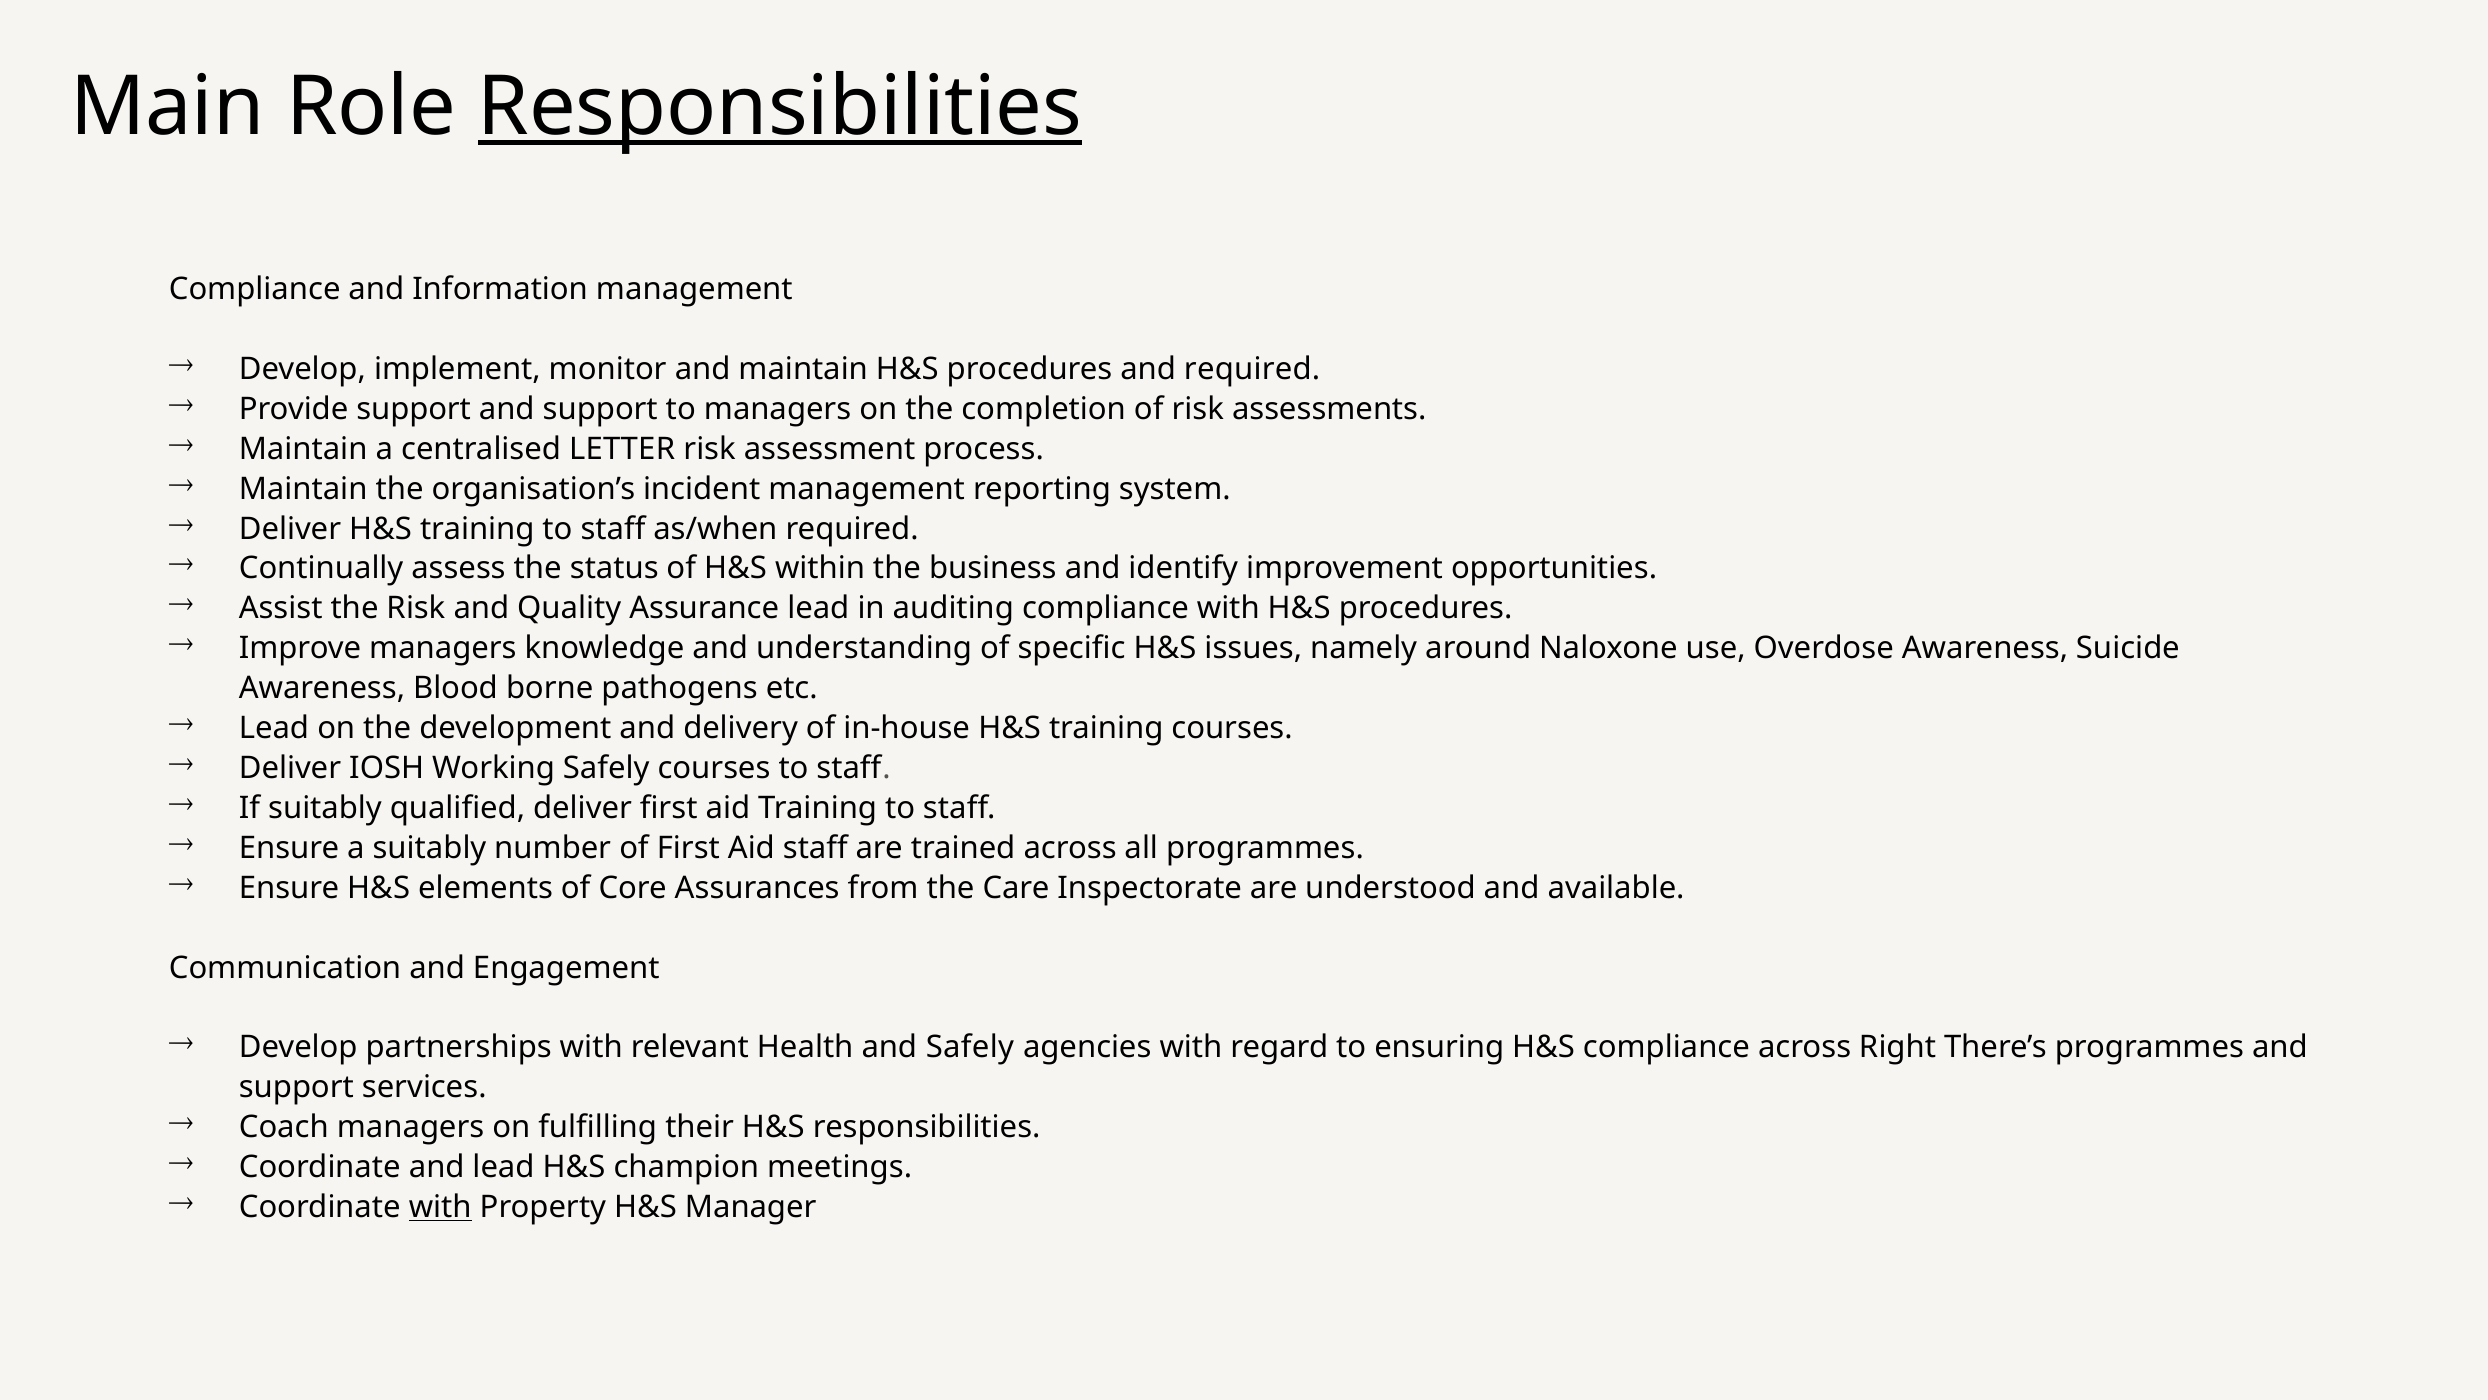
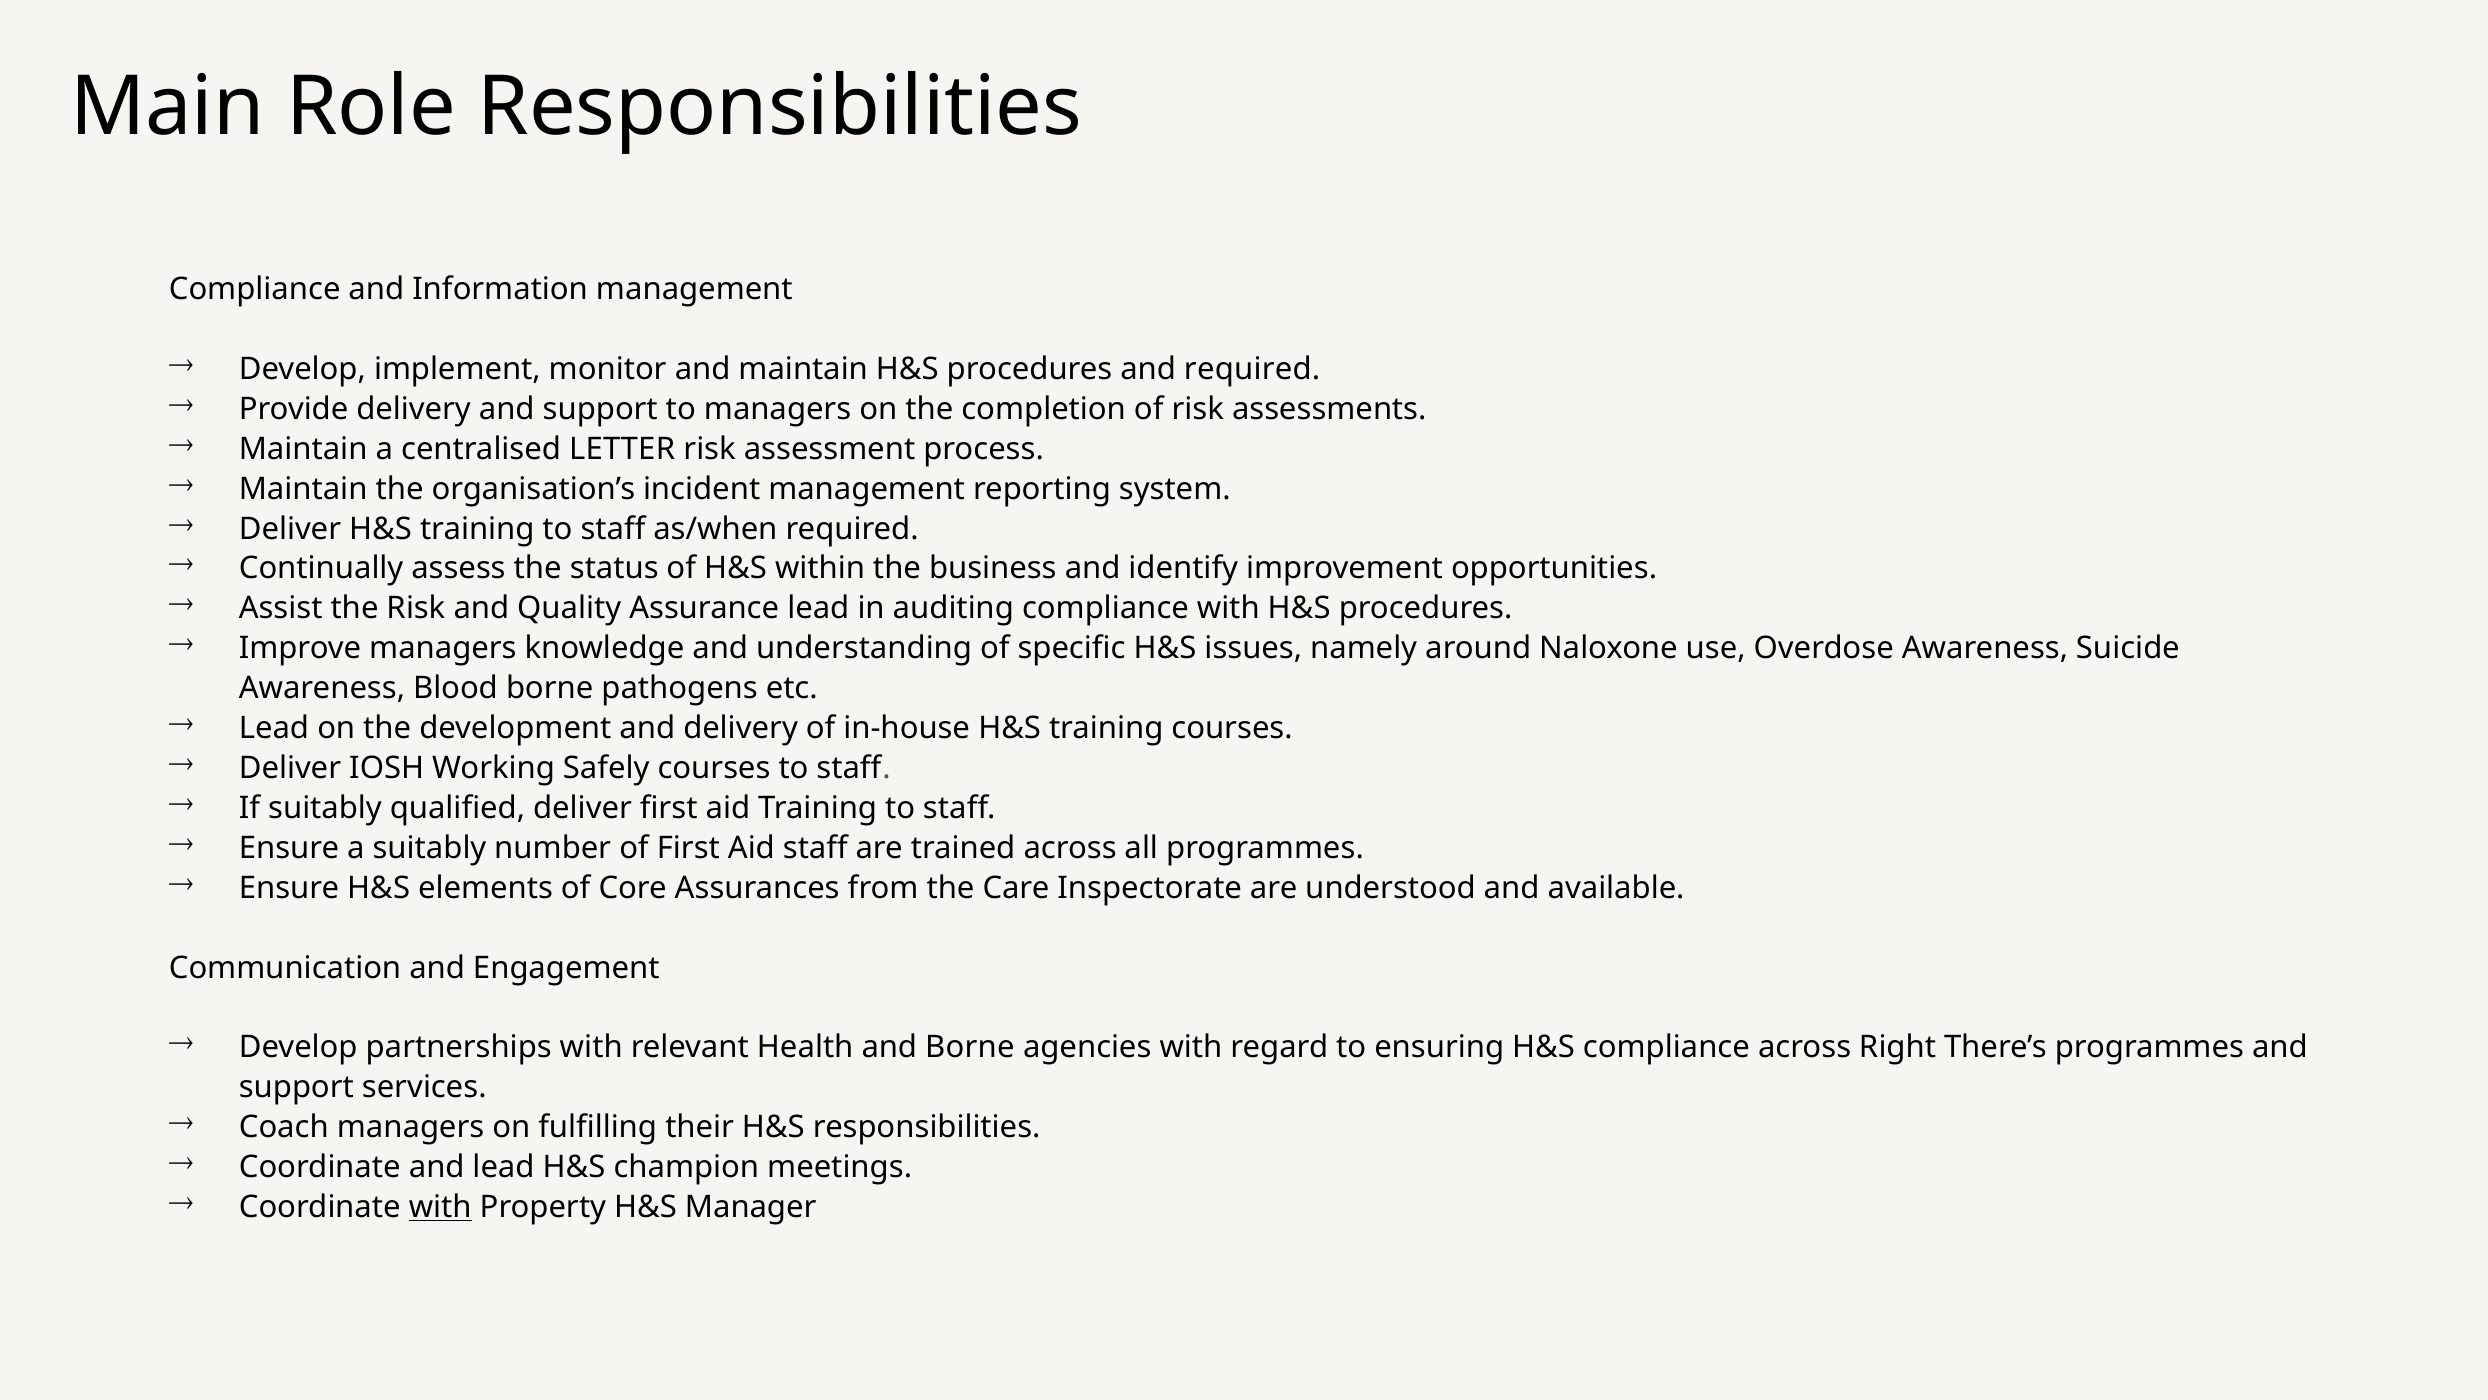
Responsibilities underline: present -> none (780, 107)
Provide support: support -> delivery (414, 409)
and Safely: Safely -> Borne (970, 1047)
